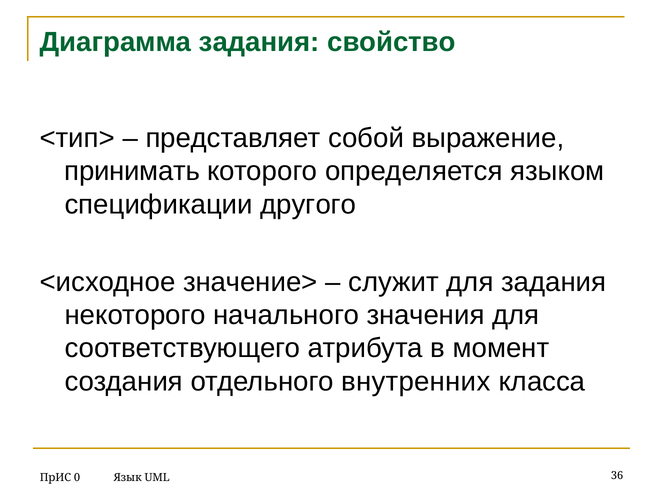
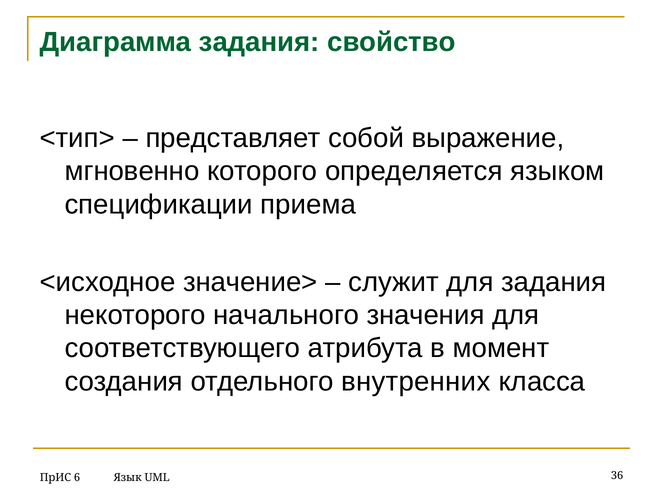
принимать: принимать -> мгновенно (132, 171)
другого: другого -> приема (308, 204)
0: 0 -> 6 (77, 477)
